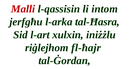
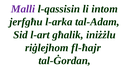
Malli colour: red -> purple (23, 9)
tal-Ħasra: tal-Ħasra -> tal-Adam (97, 22)
xulxin: xulxin -> għalik (68, 35)
